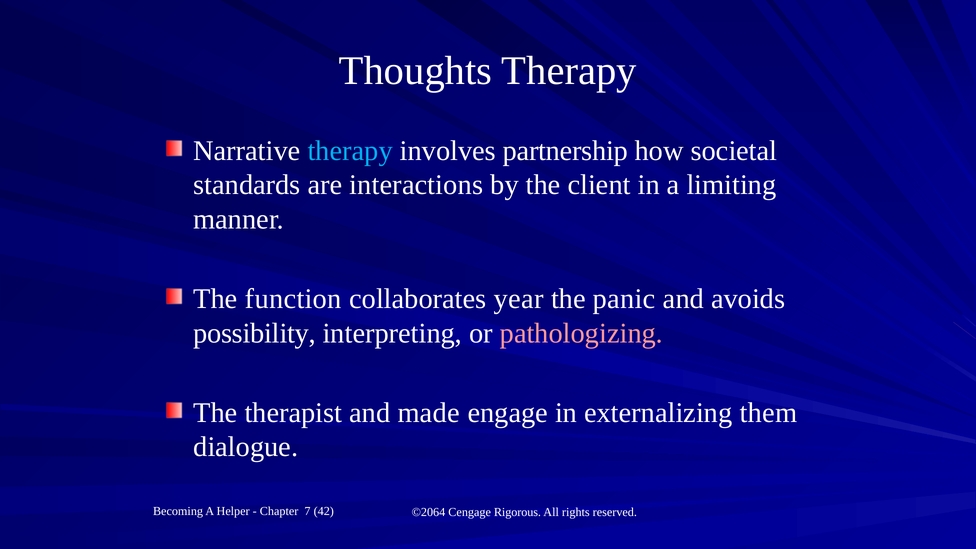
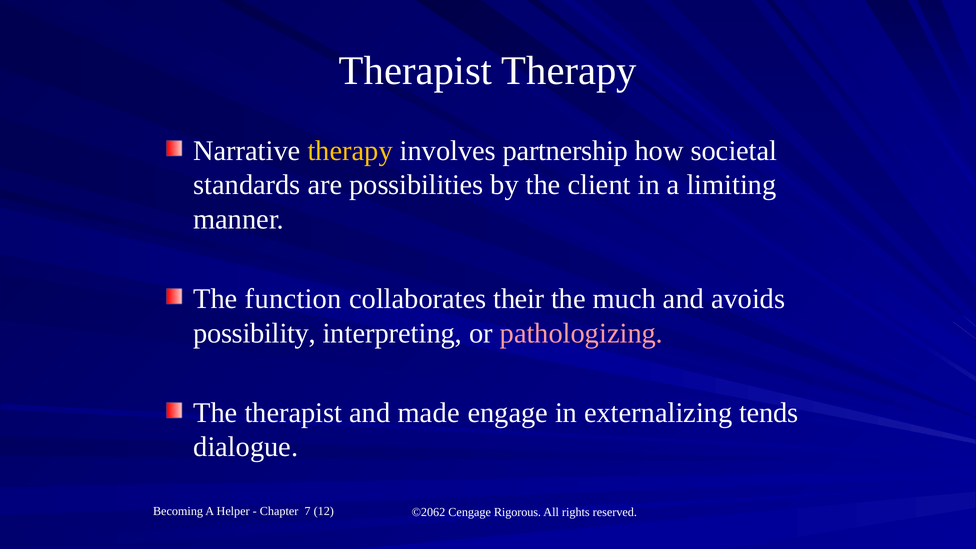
Thoughts: Thoughts -> Therapist (416, 71)
therapy colour: light blue -> yellow (350, 151)
interactions: interactions -> possibilities (416, 185)
year: year -> their (519, 299)
panic: panic -> much (624, 299)
them: them -> tends (769, 413)
42: 42 -> 12 (324, 511)
©2064: ©2064 -> ©2062 (429, 512)
